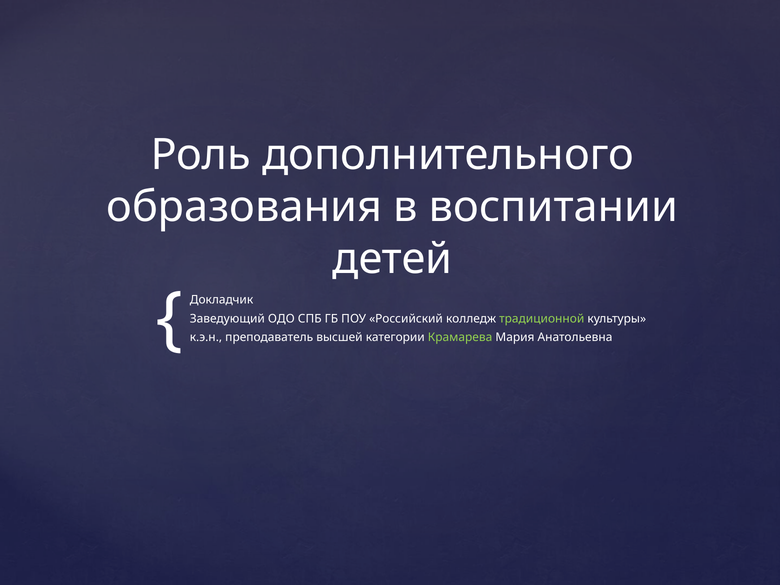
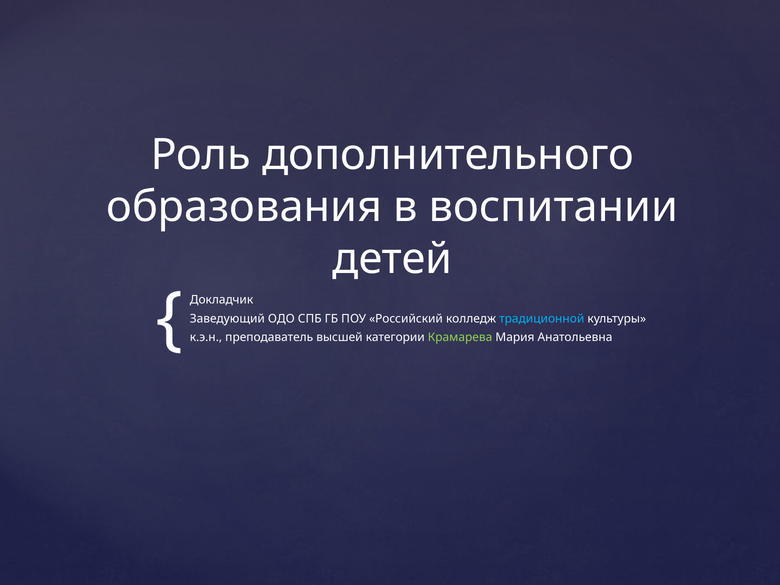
традиционной colour: light green -> light blue (542, 319)
